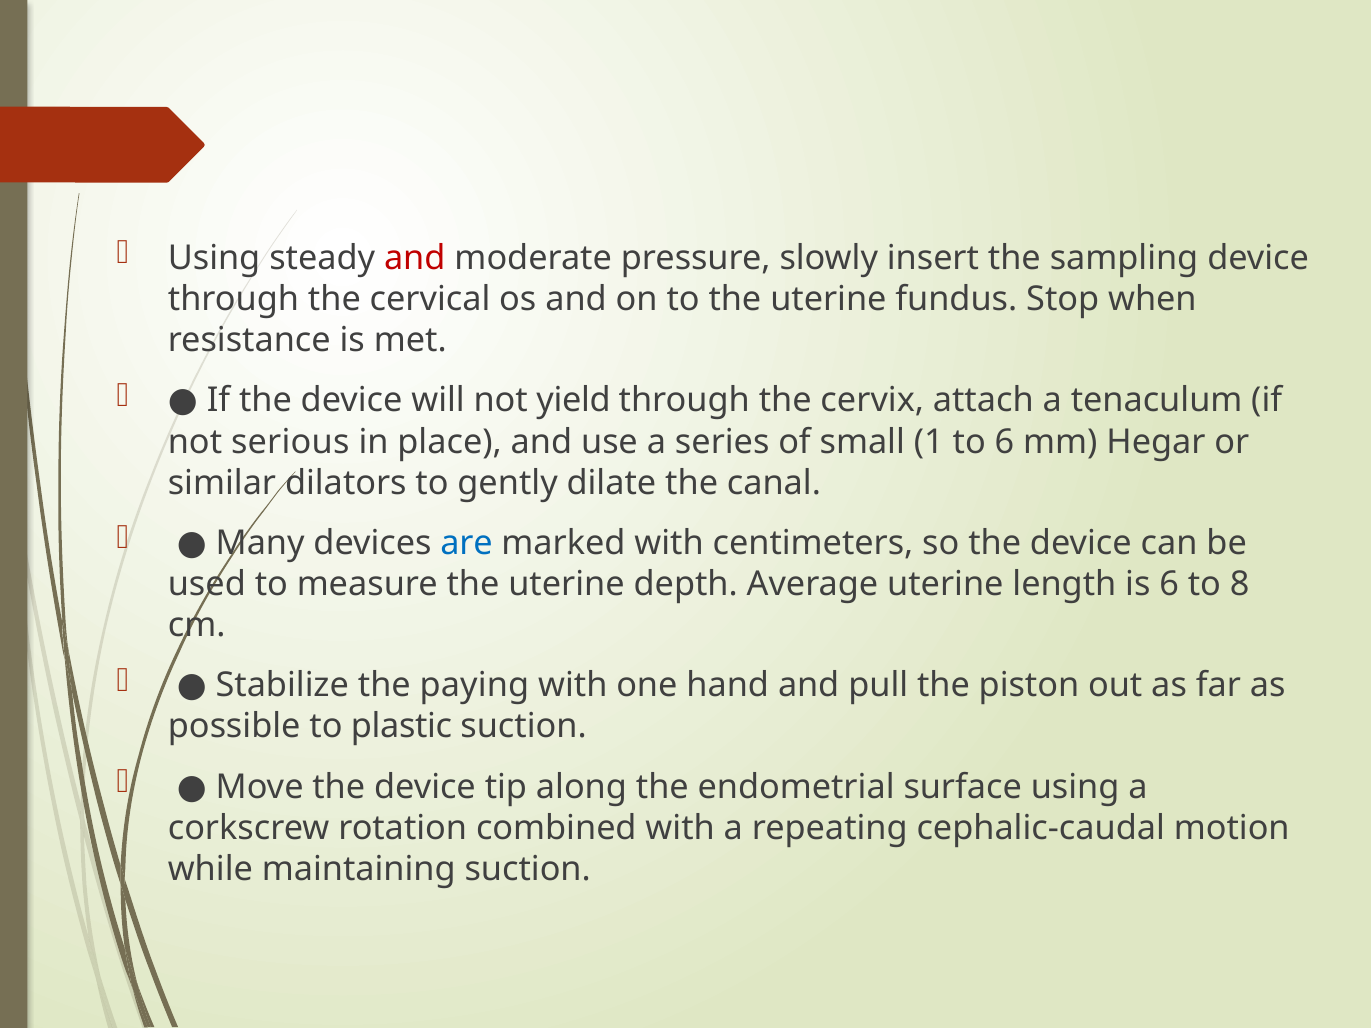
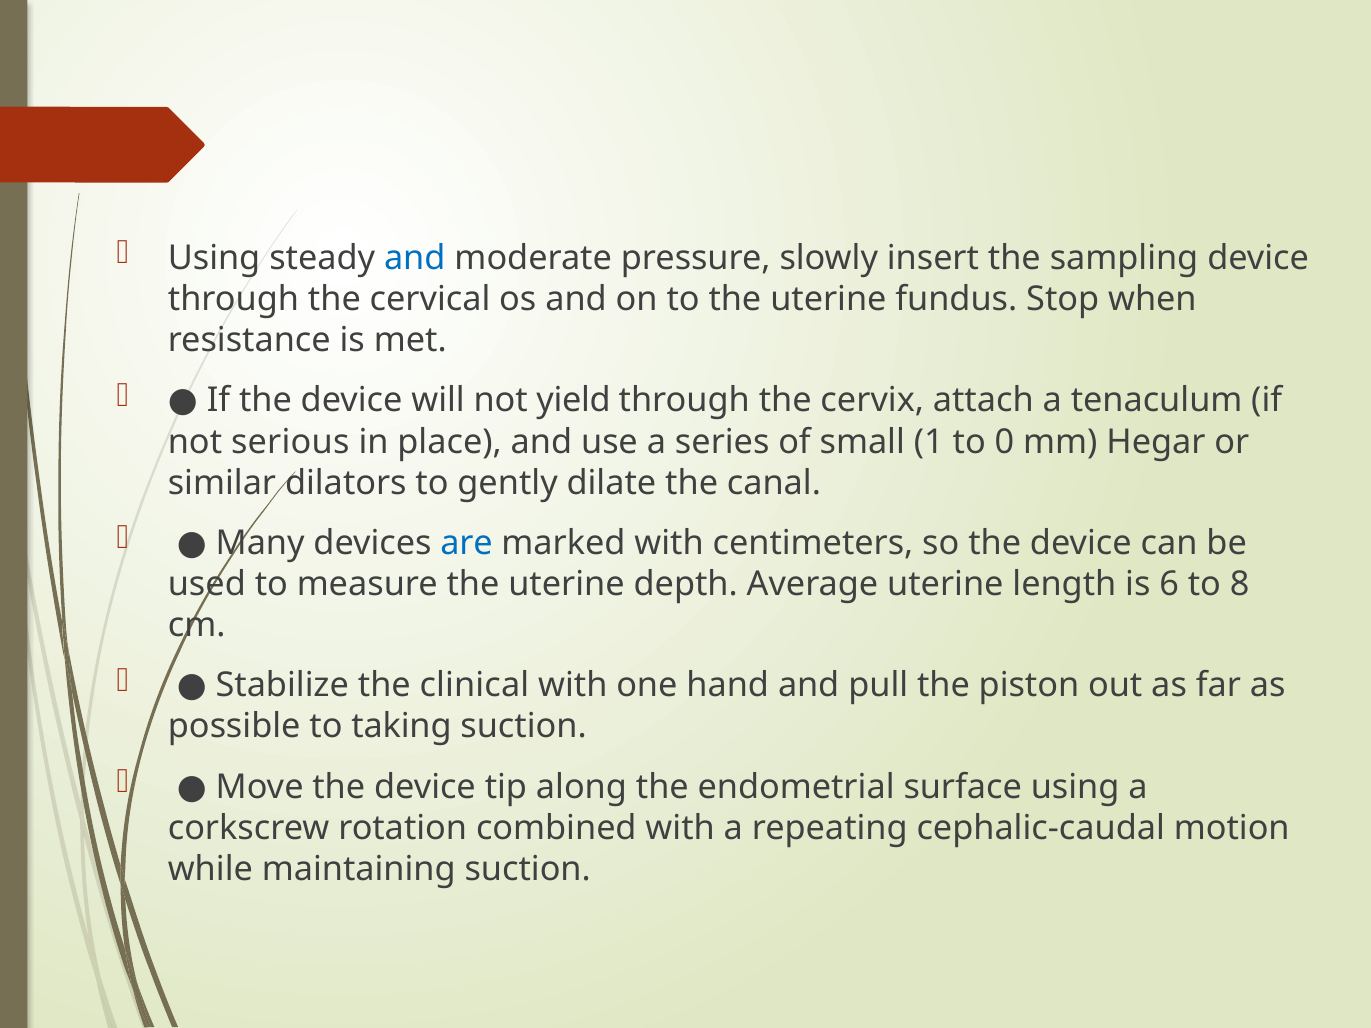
and colour: red -> blue (415, 258)
to 6: 6 -> 0 (1004, 442)
paying: paying -> clinical (474, 686)
plastic: plastic -> taking (401, 727)
